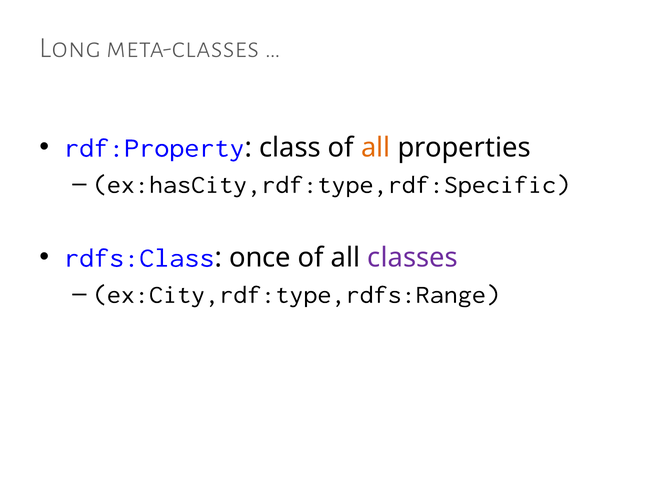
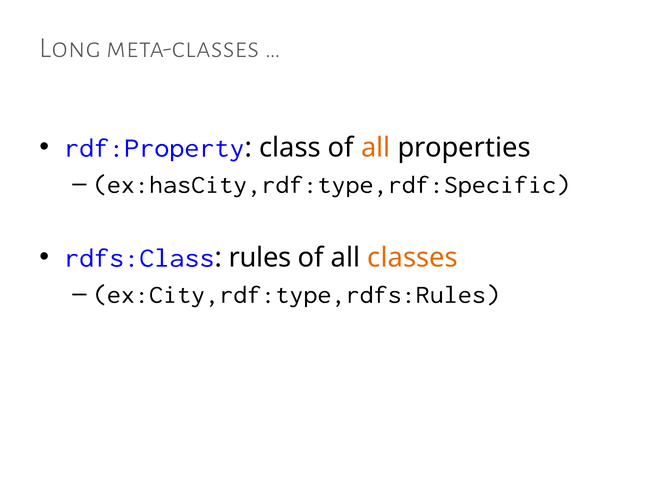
once: once -> rules (260, 257)
classes colour: purple -> orange (413, 257)
ex:City,rdf:type,rdfs:Range: ex:City,rdf:type,rdfs:Range -> ex:City,rdf:type,rdfs:Rules (296, 294)
